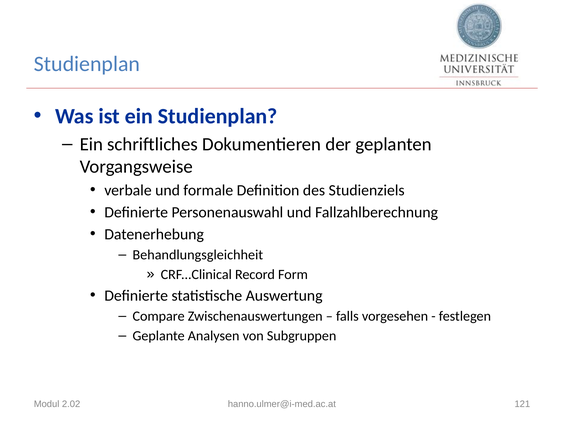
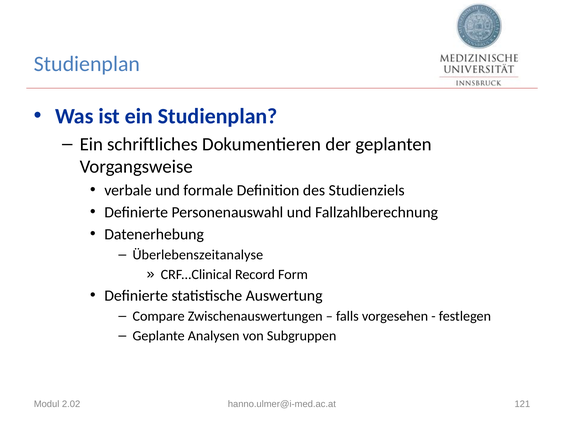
Behandlungsgleichheit: Behandlungsgleichheit -> Überlebenszeitanalyse (198, 255)
